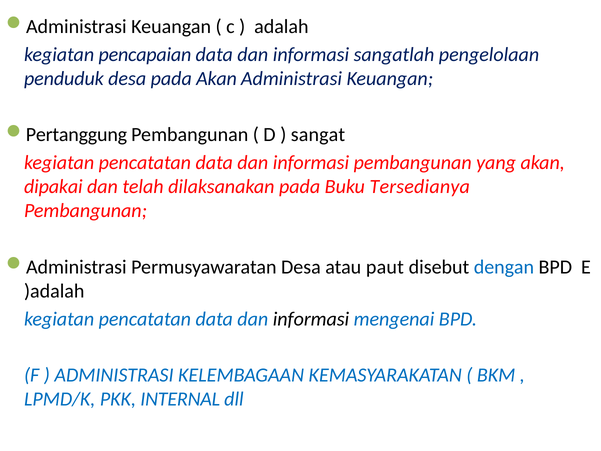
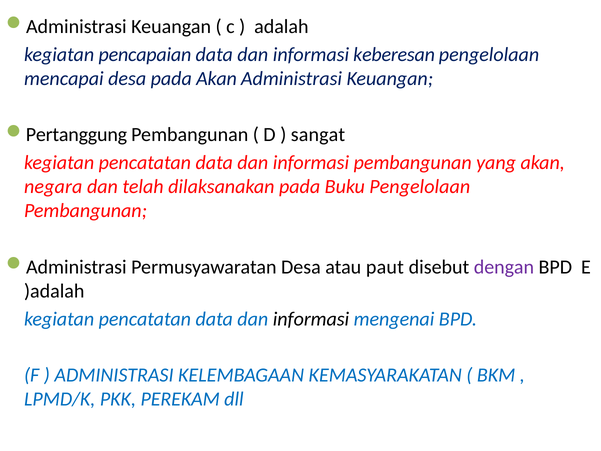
sangatlah: sangatlah -> keberesan (394, 54)
penduduk: penduduk -> mencapai (64, 79)
dipakai: dipakai -> negara (53, 187)
Buku Tersedianya: Tersedianya -> Pengelolaan (420, 187)
dengan colour: blue -> purple (504, 267)
INTERNAL: INTERNAL -> PEREKAM (180, 399)
